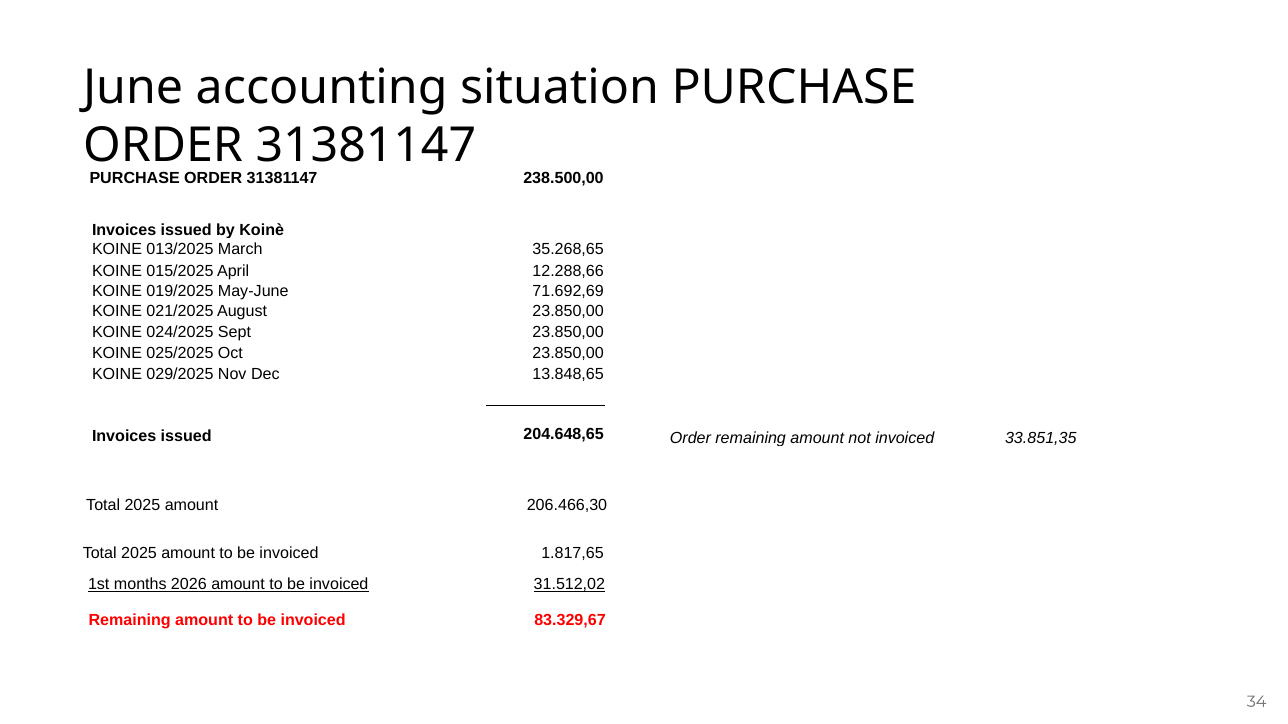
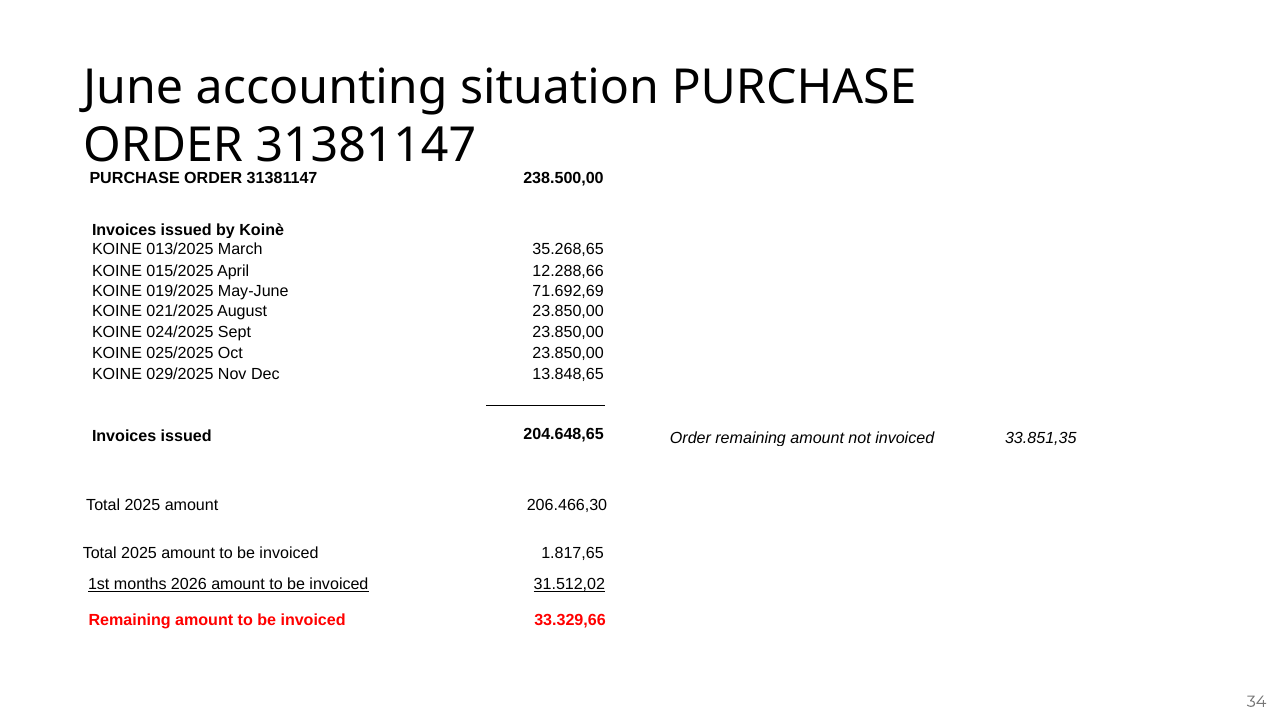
83.329,67: 83.329,67 -> 33.329,66 (570, 620)
